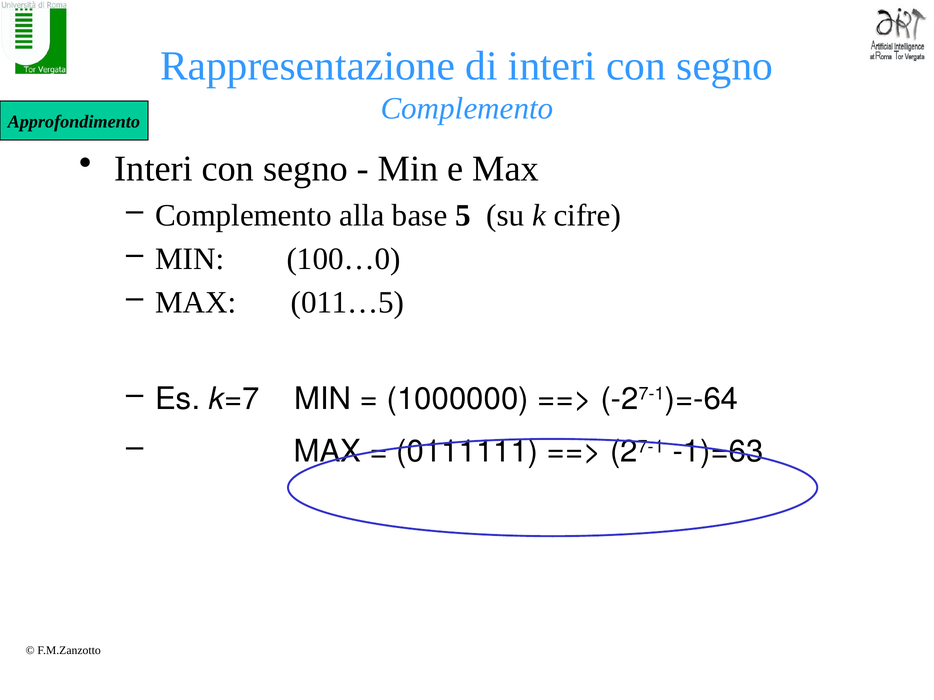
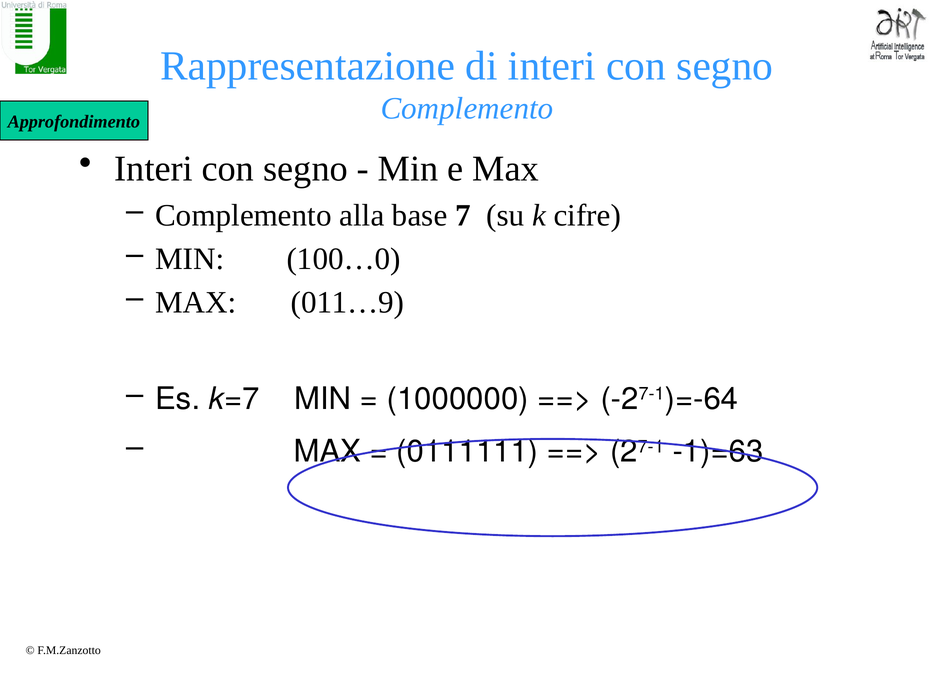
5: 5 -> 7 (463, 215)
011…5: 011…5 -> 011…9 (348, 303)
